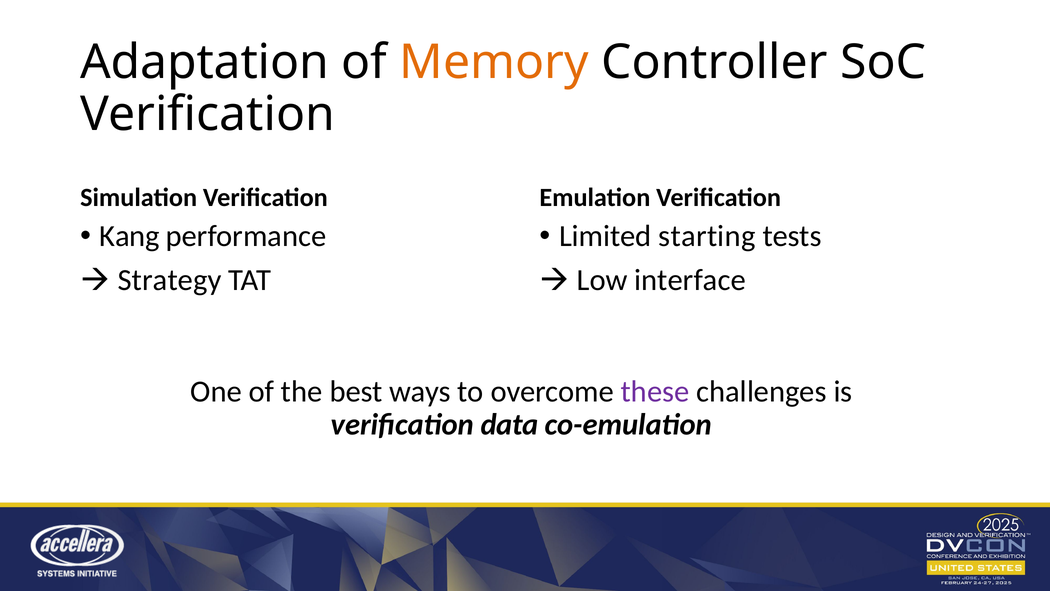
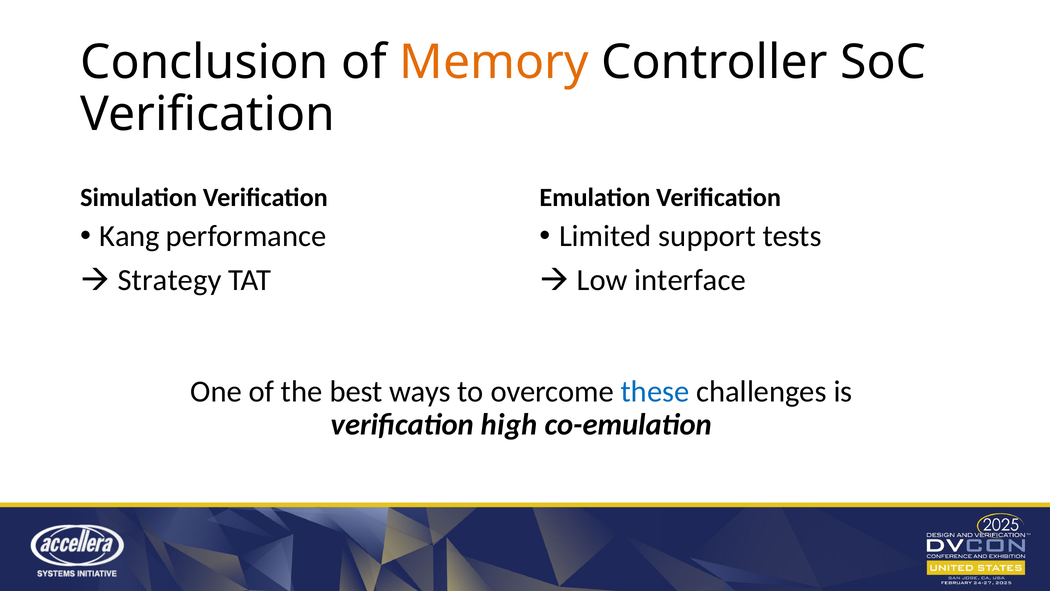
Adaptation: Adaptation -> Conclusion (204, 62)
starting: starting -> support (707, 236)
these colour: purple -> blue (655, 391)
data: data -> high (509, 424)
